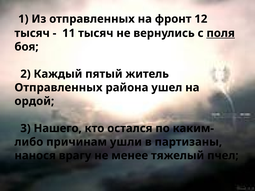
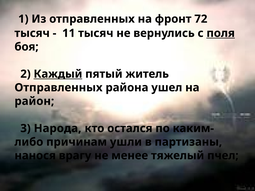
12: 12 -> 72 (201, 19)
Каждый underline: none -> present (58, 74)
ордой: ордой -> район (34, 101)
Нашего: Нашего -> Народа (58, 129)
